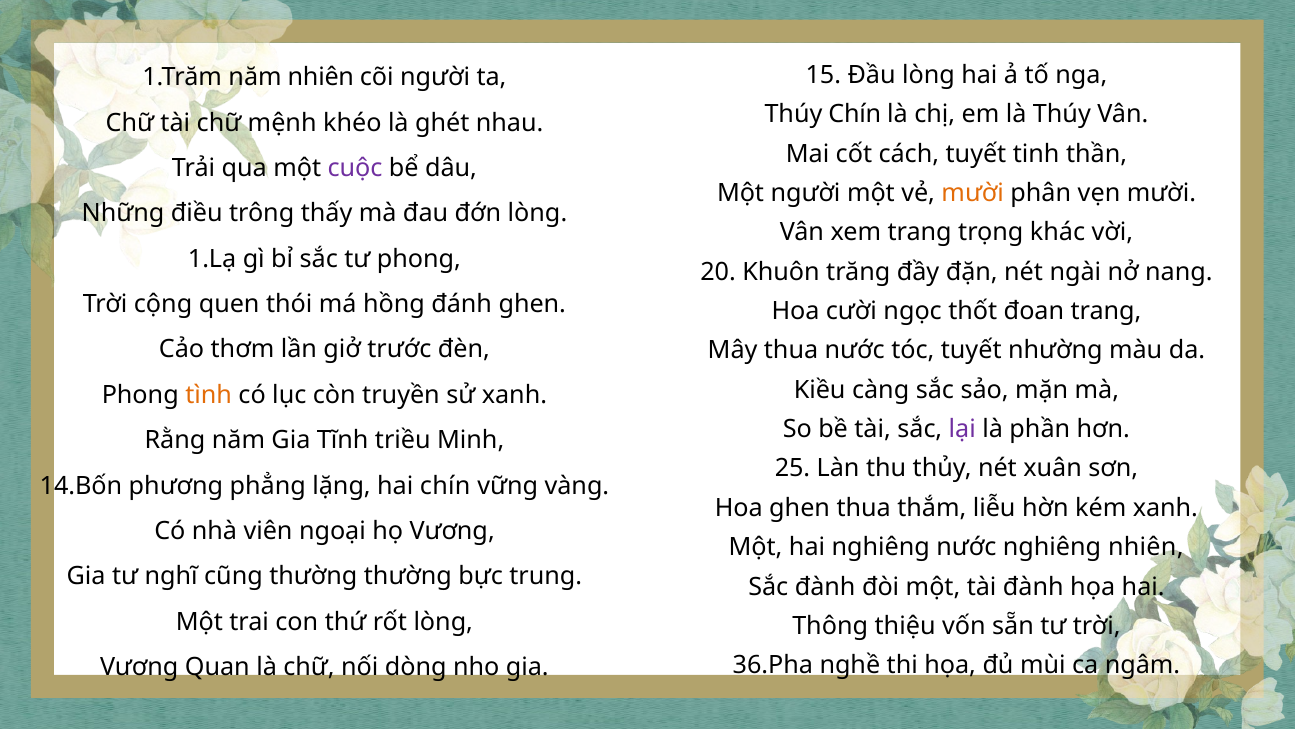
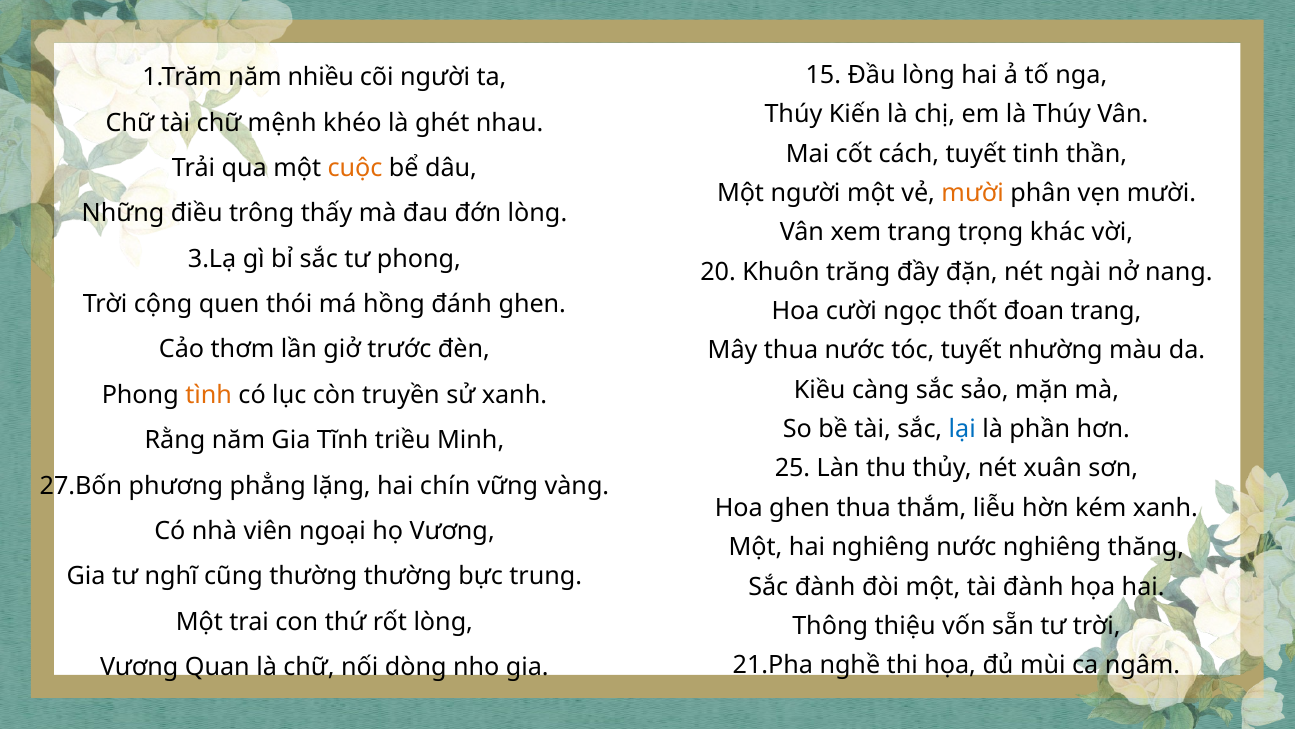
năm nhiên: nhiên -> nhiều (321, 77)
Thúy Chín: Chín -> Kiến (855, 115)
cuộc colour: purple -> orange (355, 168)
1.Lạ: 1.Lạ -> 3.Lạ (212, 259)
lại colour: purple -> blue (962, 429)
14.Bốn: 14.Bốn -> 27.Bốn (81, 485)
nghiêng nhiên: nhiên -> thăng (1146, 547)
36.Pha: 36.Pha -> 21.Pha (773, 665)
